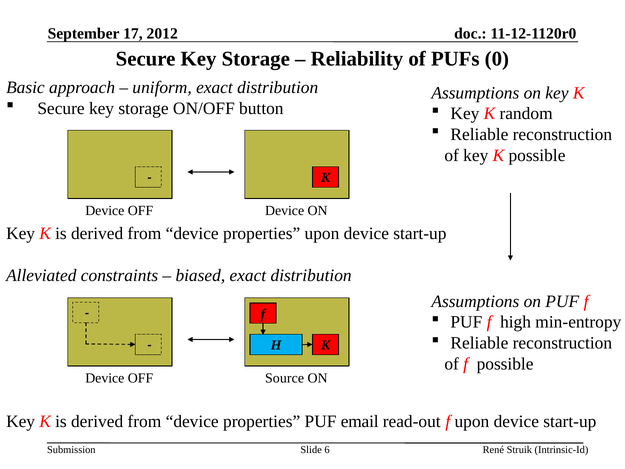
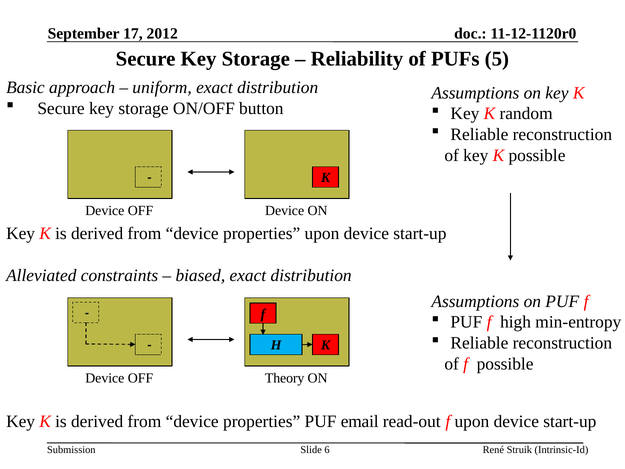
0: 0 -> 5 (497, 59)
Source: Source -> Theory (285, 378)
